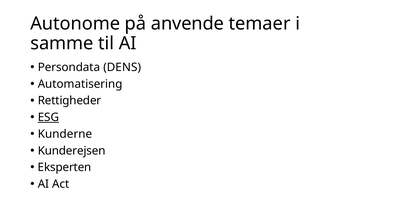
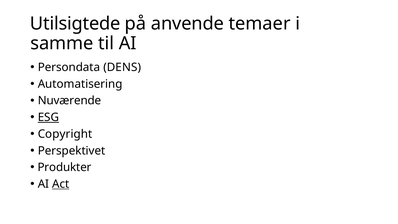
Autonome: Autonome -> Utilsigtede (75, 24)
Rettigheder: Rettigheder -> Nuværende (70, 101)
Kunderne: Kunderne -> Copyright (65, 134)
Kunderejsen: Kunderejsen -> Perspektivet (72, 151)
Eksperten: Eksperten -> Produkter (65, 167)
Act underline: none -> present (61, 184)
